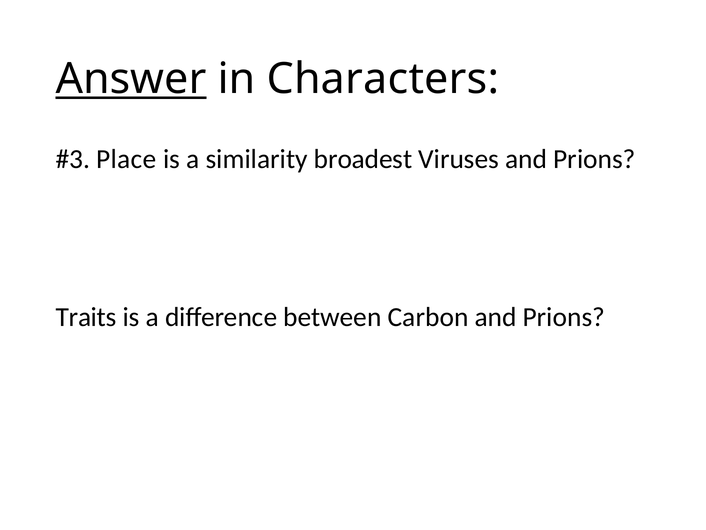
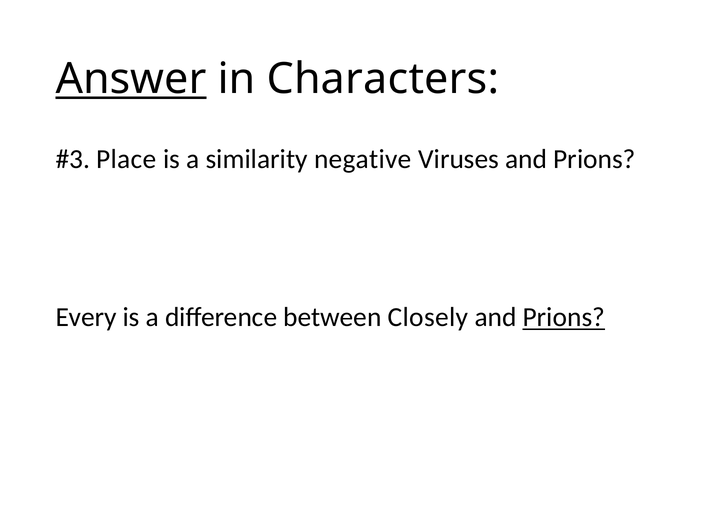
broadest: broadest -> negative (363, 159)
Traits: Traits -> Every (86, 317)
Carbon: Carbon -> Closely (428, 317)
Prions underline: none -> present (564, 317)
